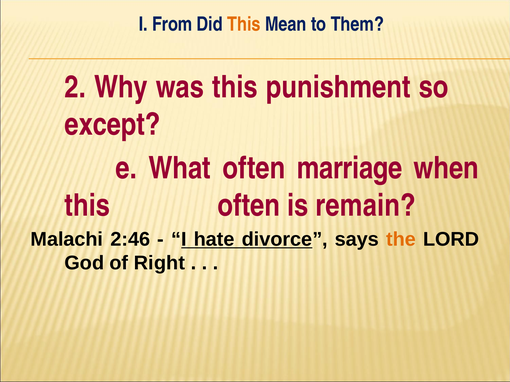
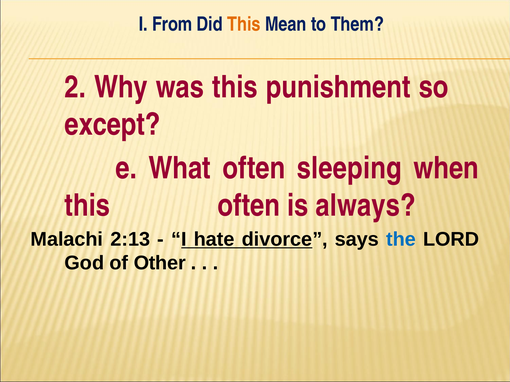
marriage: marriage -> sleeping (349, 168)
remain: remain -> always (366, 206)
2:46: 2:46 -> 2:13 (130, 240)
the colour: orange -> blue (401, 240)
Right: Right -> Other (160, 263)
